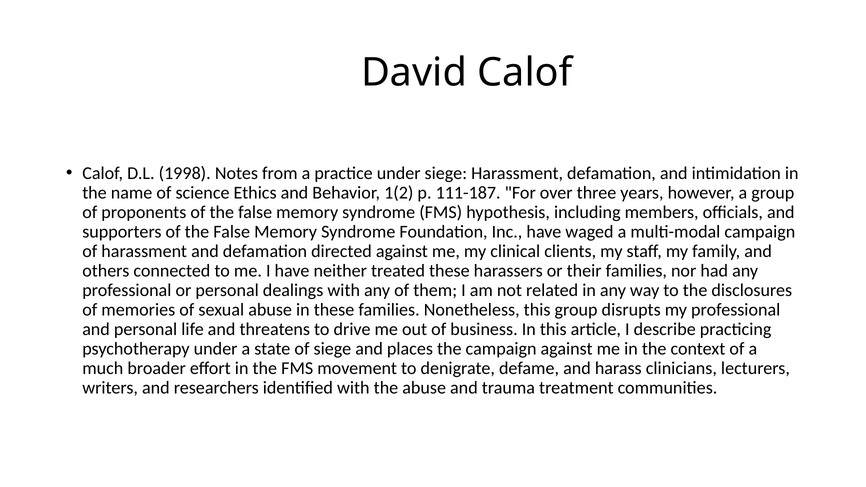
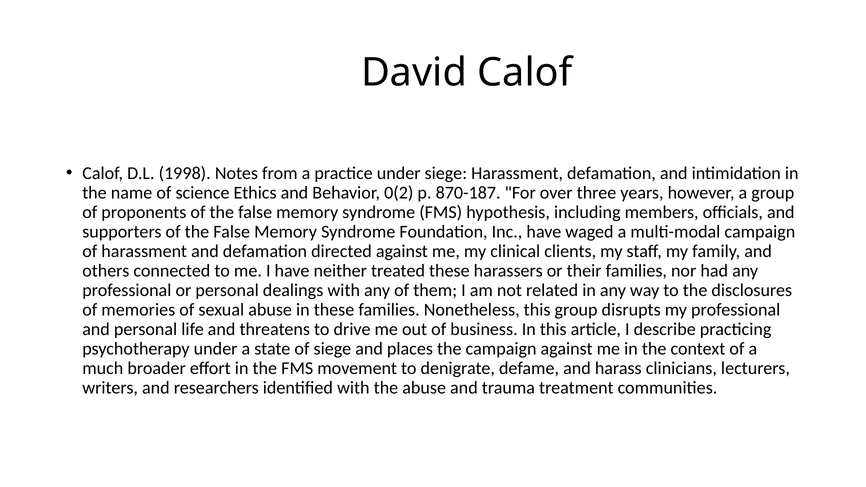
1(2: 1(2 -> 0(2 (399, 193)
111-187: 111-187 -> 870-187 (468, 193)
